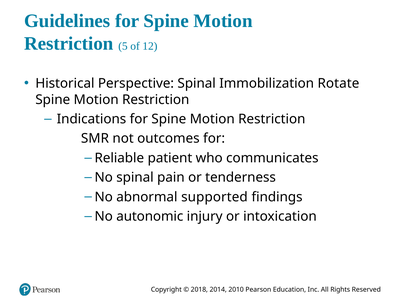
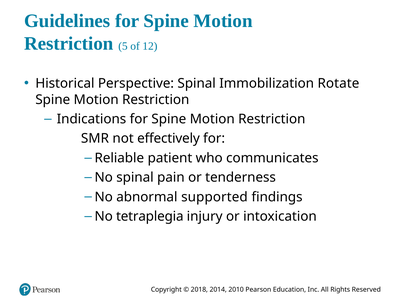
outcomes: outcomes -> effectively (168, 138)
autonomic: autonomic -> tetraplegia (150, 216)
